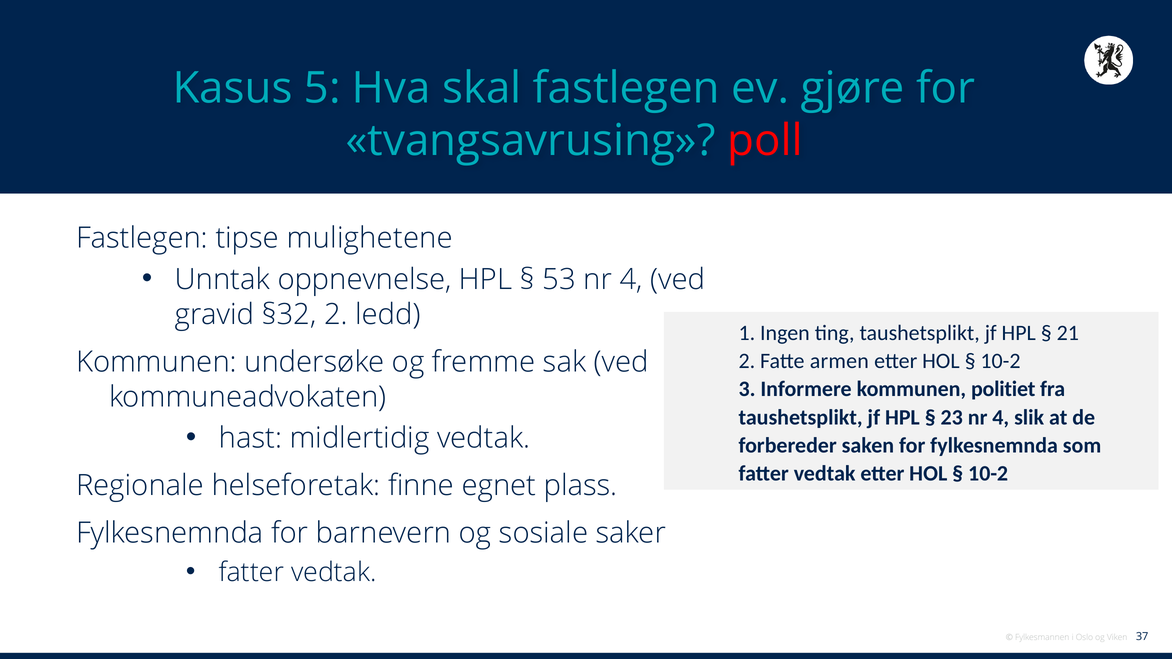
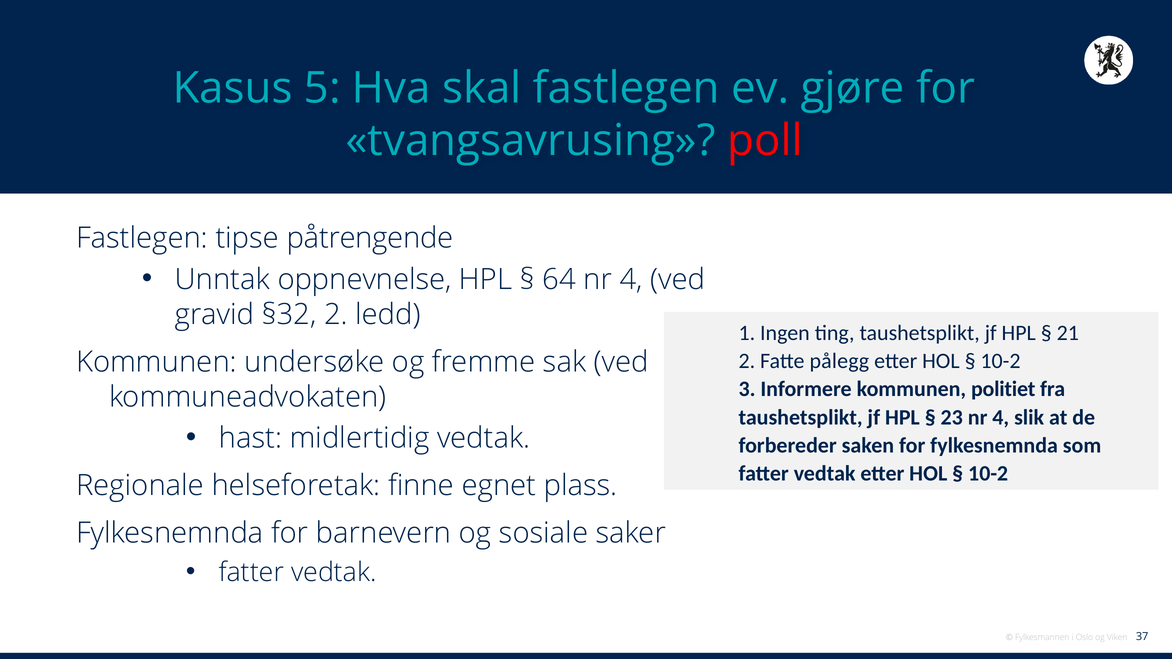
mulighetene: mulighetene -> påtrengende (370, 238)
53: 53 -> 64 (559, 279)
armen: armen -> pålegg (839, 361)
